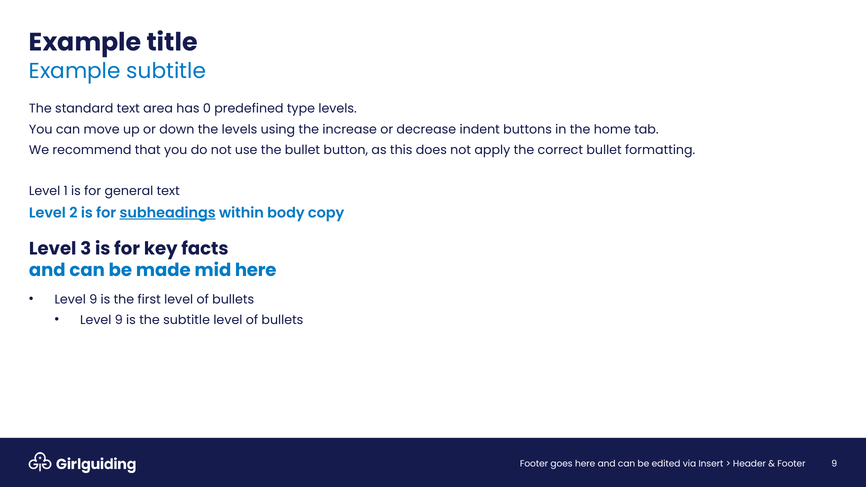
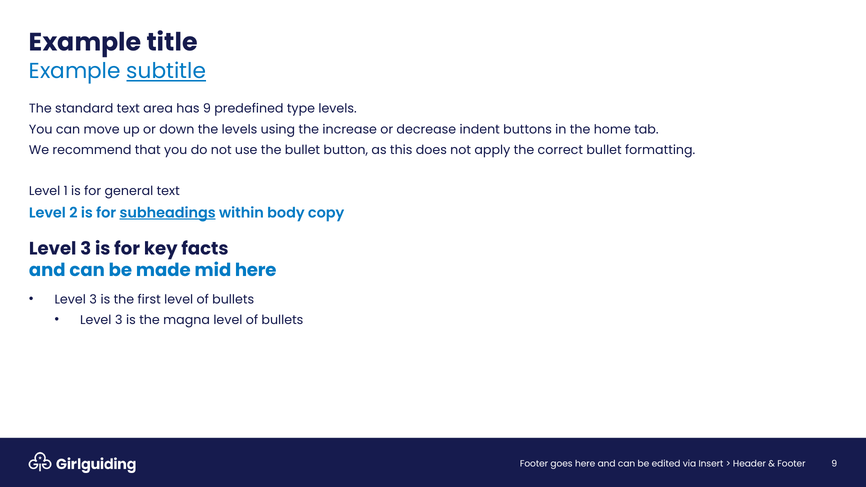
subtitle underline: none -> present (166, 71)
has 0: 0 -> 9 (207, 109)
9: 9 -> 3 (93, 299)
9: 9 -> 3 (119, 320)
the subtitle: subtitle -> magna (187, 320)
